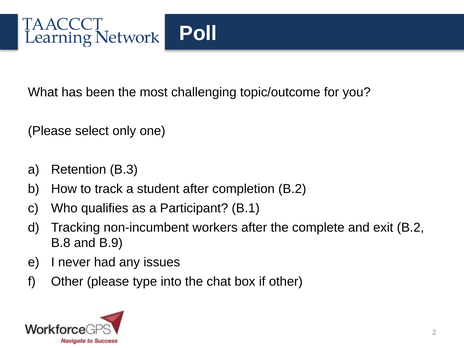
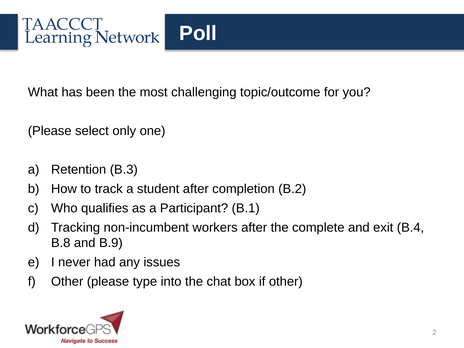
exit B.2: B.2 -> B.4 (410, 228)
